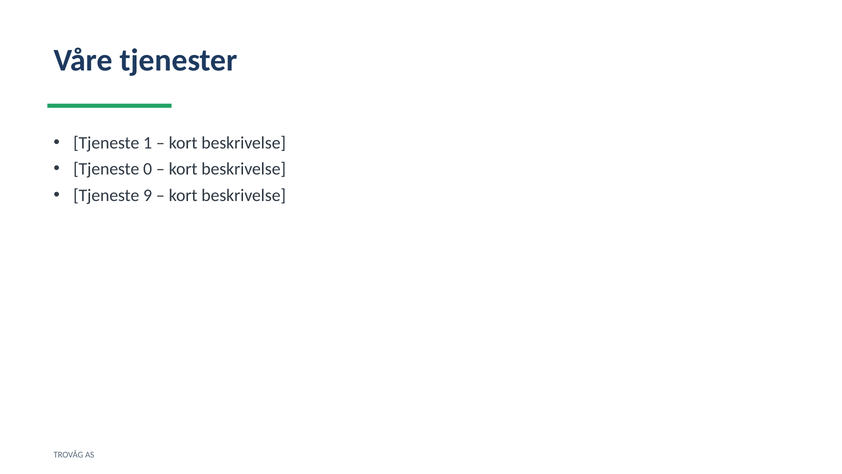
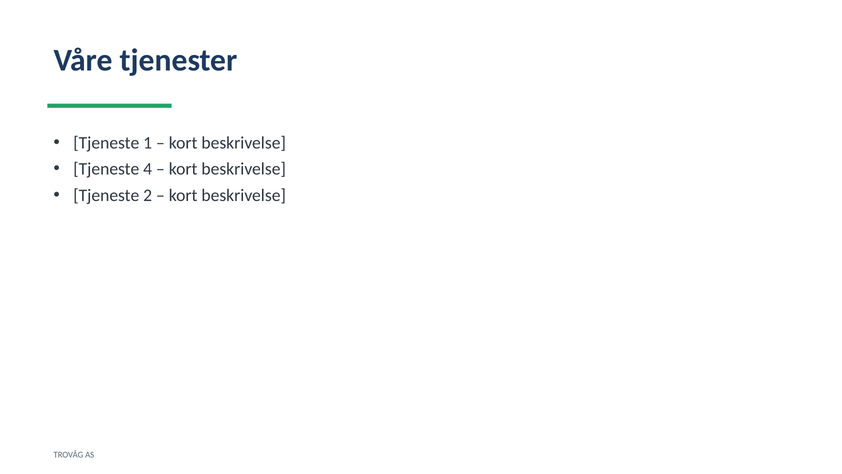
0: 0 -> 4 (148, 169)
9: 9 -> 2 (148, 195)
